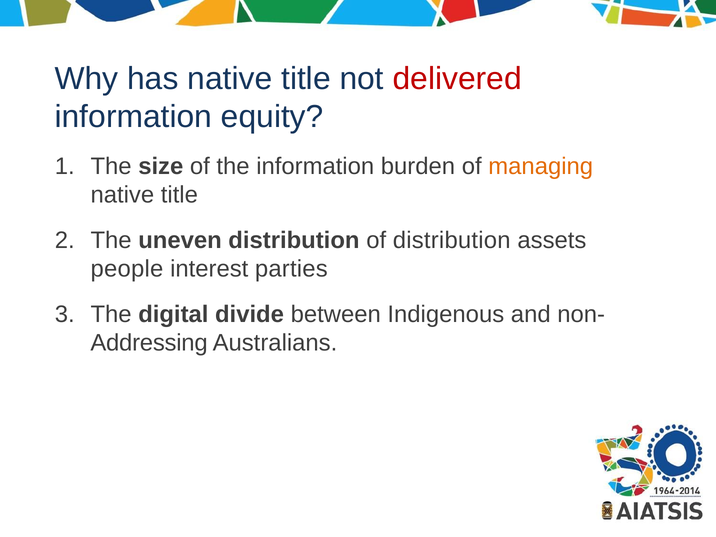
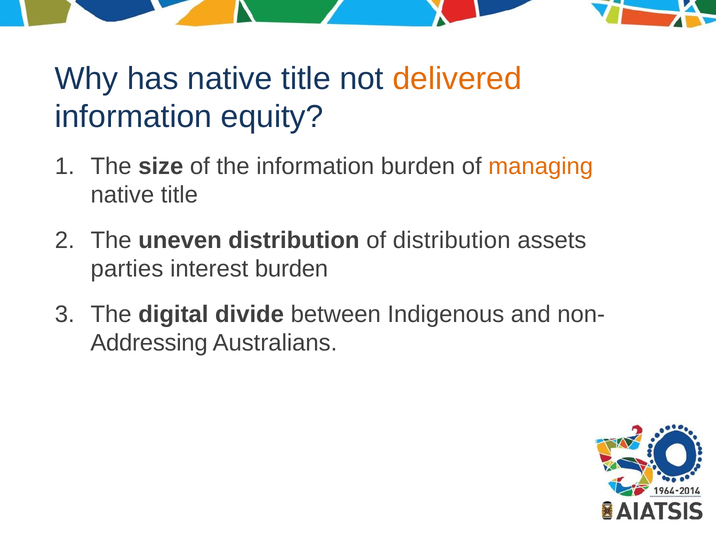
delivered colour: red -> orange (457, 79)
people: people -> parties (127, 269)
interest parties: parties -> burden (292, 269)
